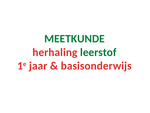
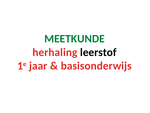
leerstof colour: green -> black (98, 52)
